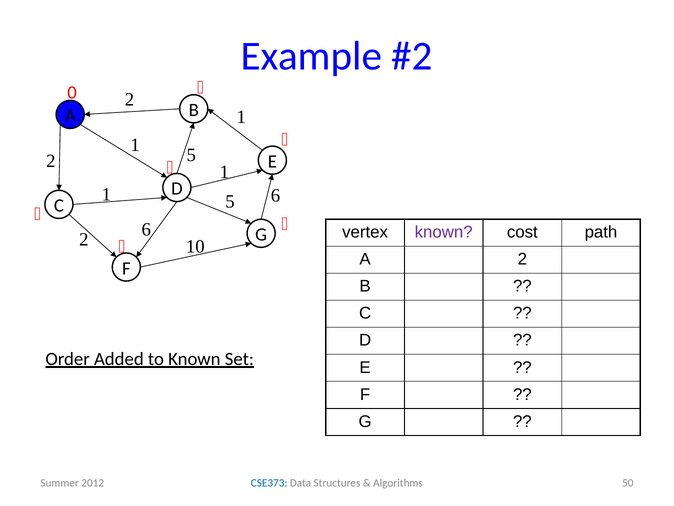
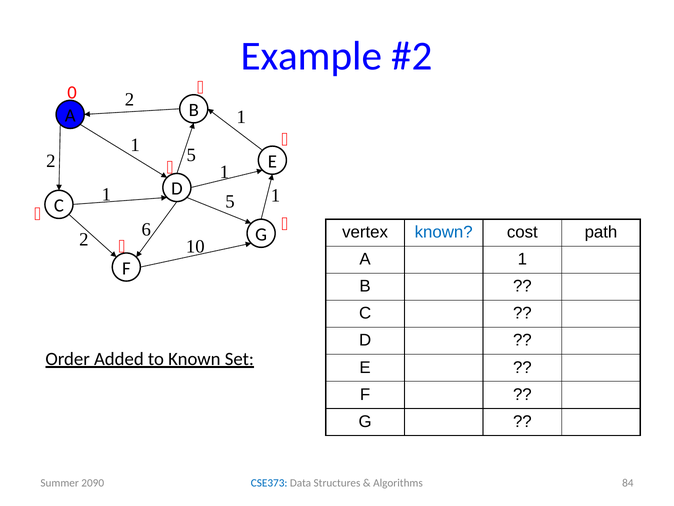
6: 6 -> 1 (275, 196)
known colour: purple -> blue (444, 232)
A 2: 2 -> 1 (522, 259)
50: 50 -> 84 (628, 483)
2012: 2012 -> 2090 (93, 483)
